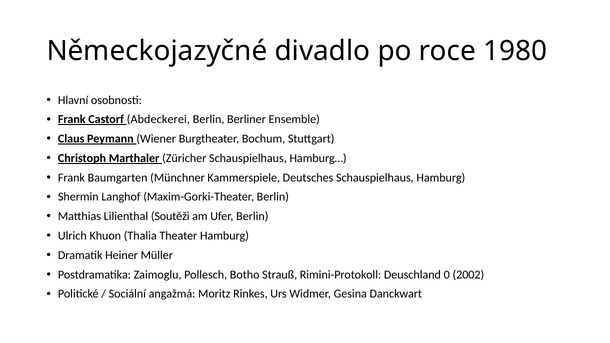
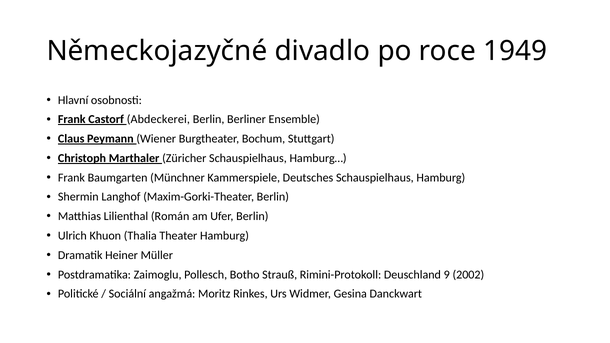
1980: 1980 -> 1949 (515, 51)
Soutěži: Soutěži -> Román (170, 216)
0: 0 -> 9 (447, 275)
